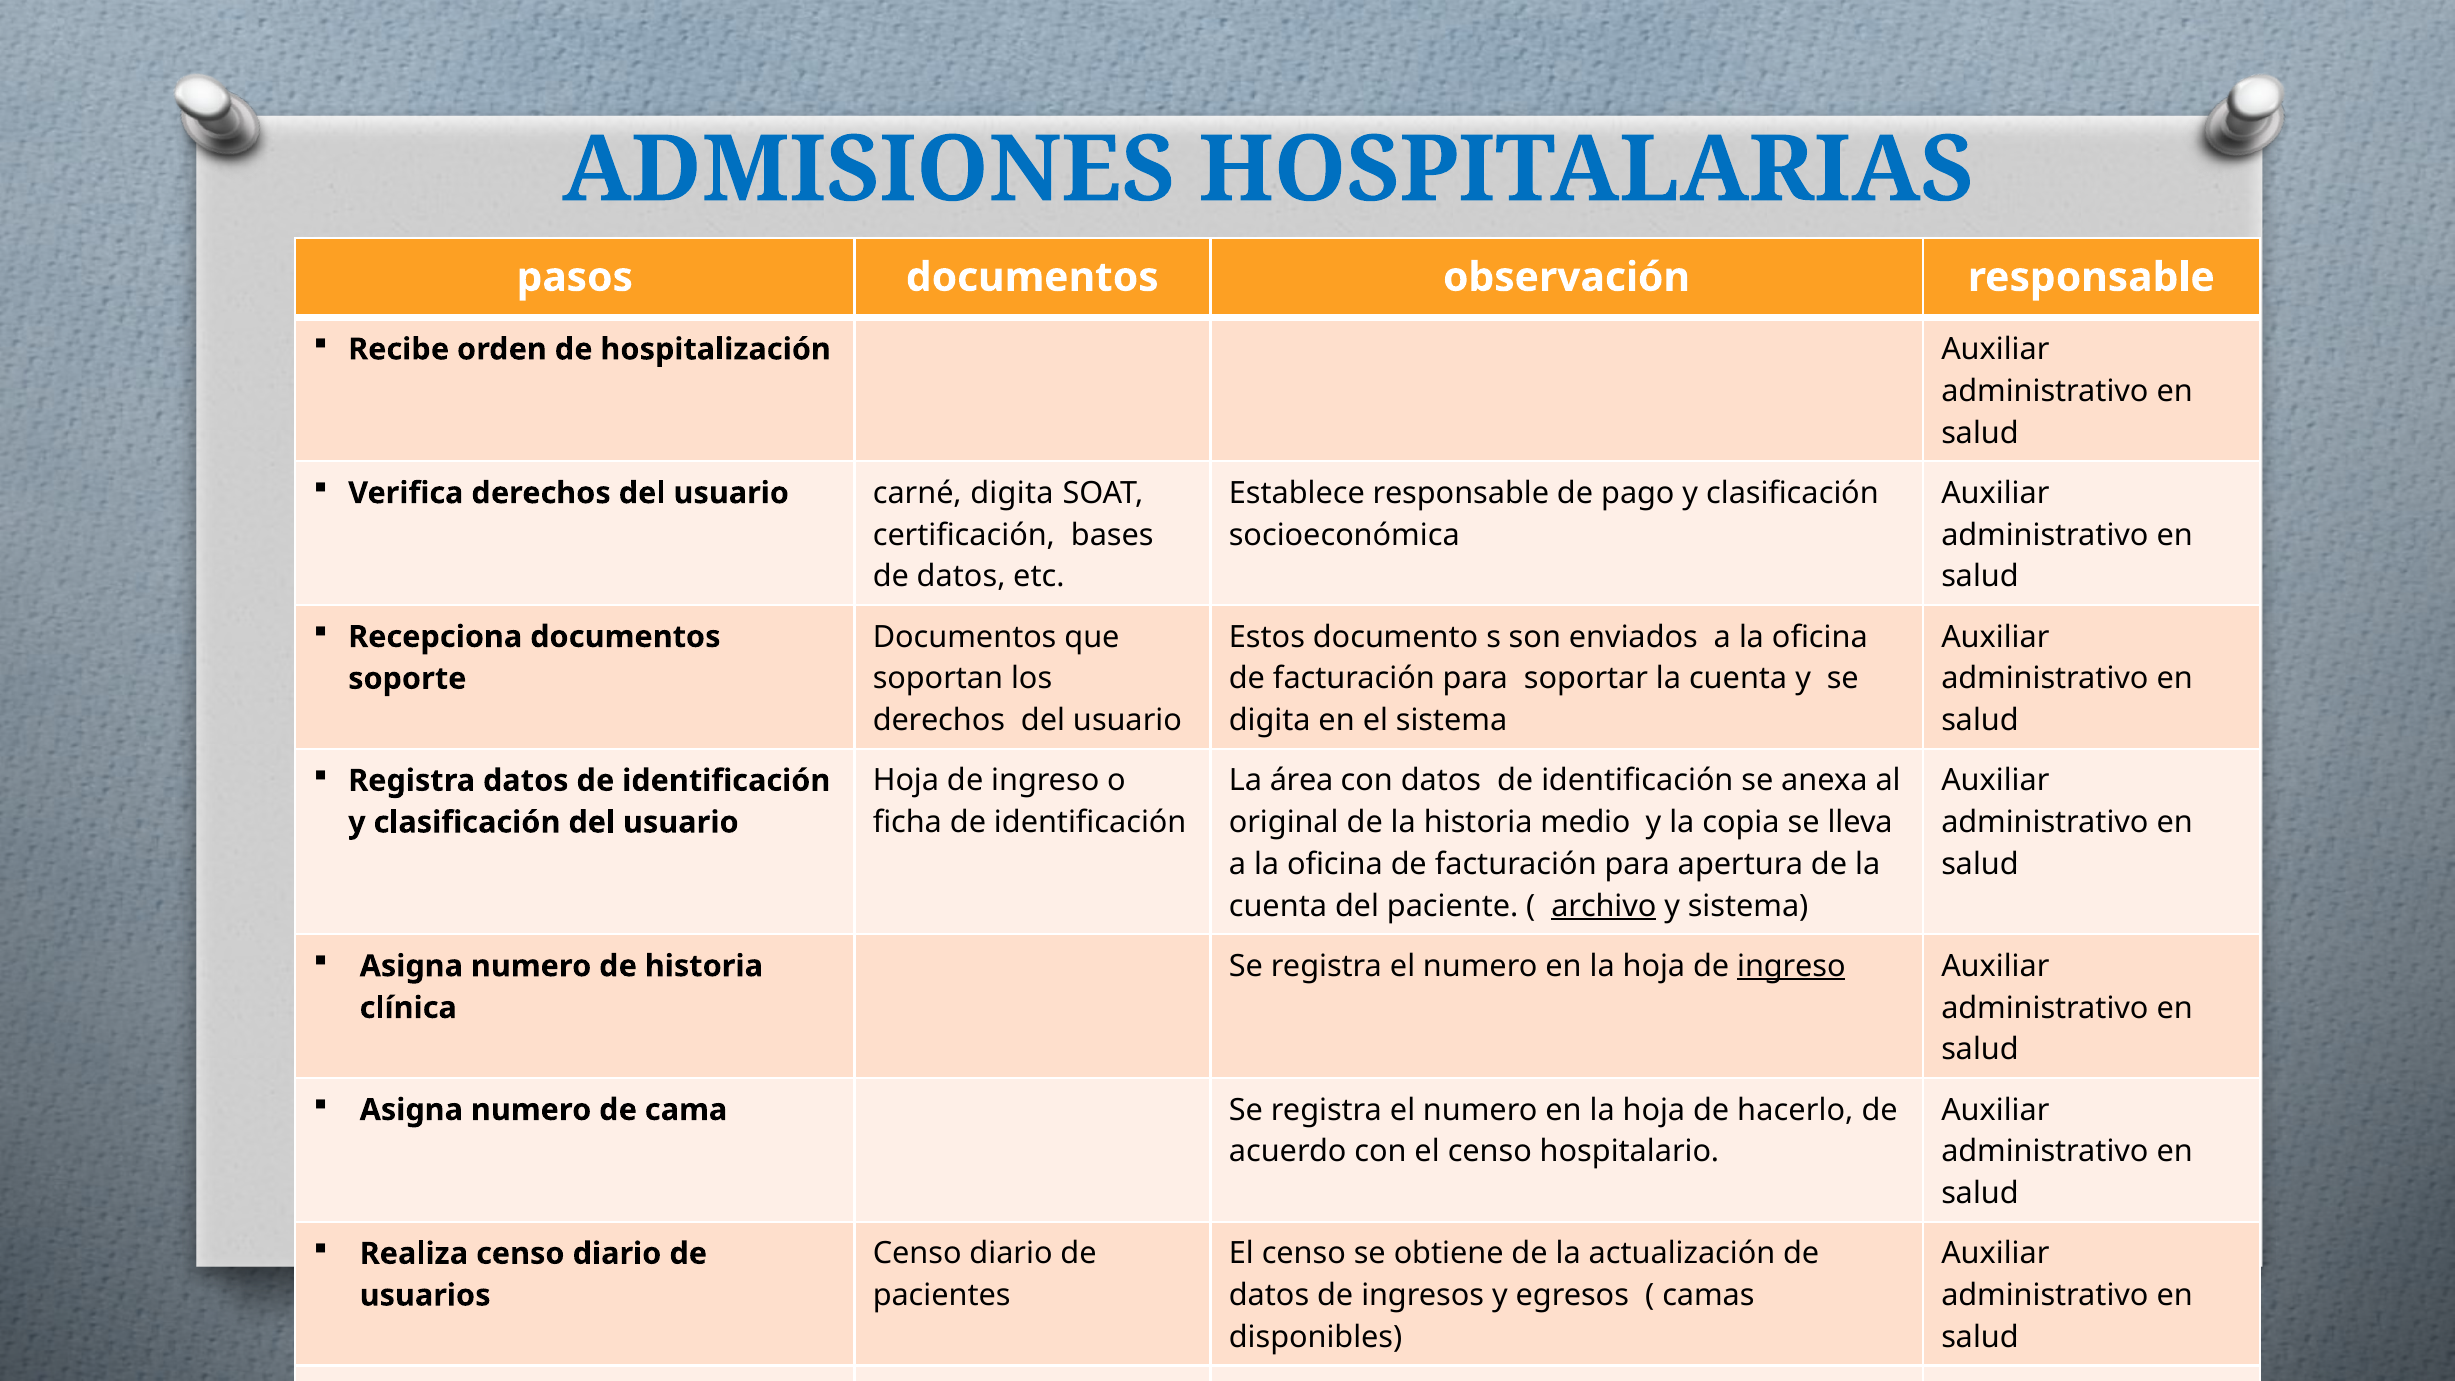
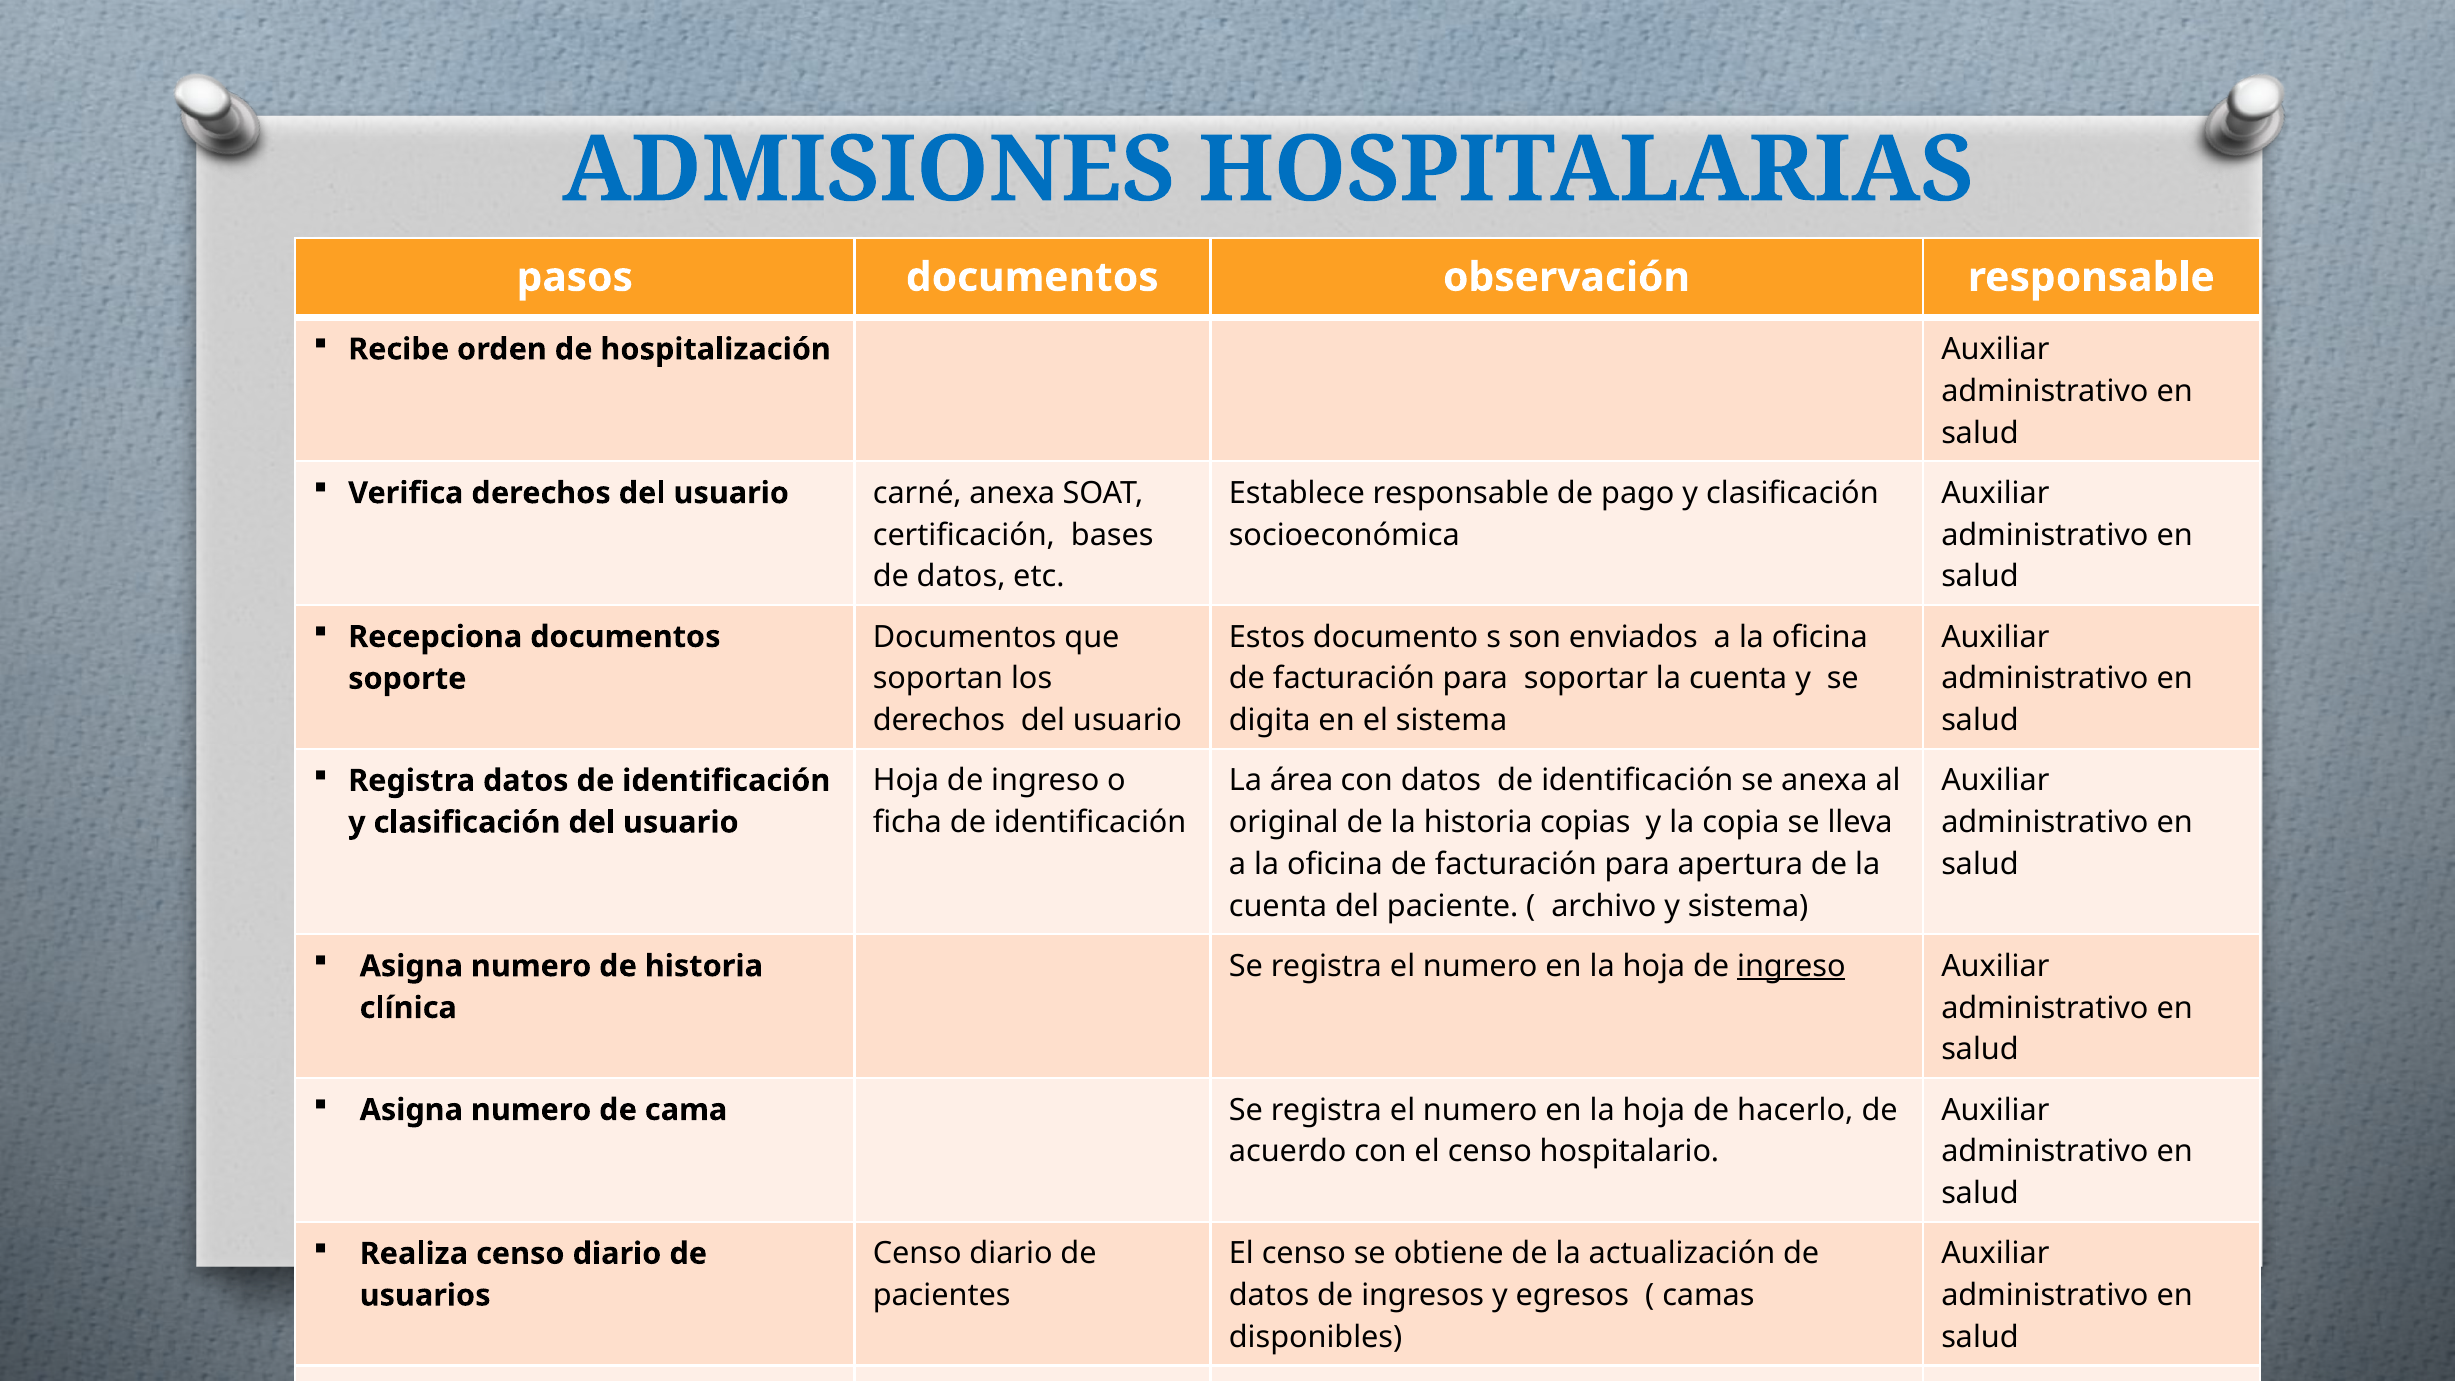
carné digita: digita -> anexa (1012, 493)
medio: medio -> copias (1585, 822)
archivo underline: present -> none (1604, 906)
